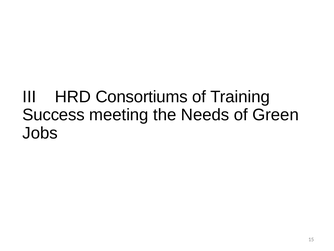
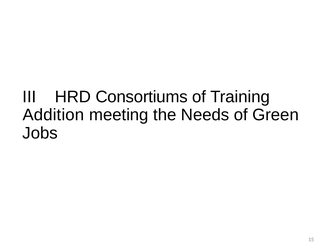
Success: Success -> Addition (53, 115)
